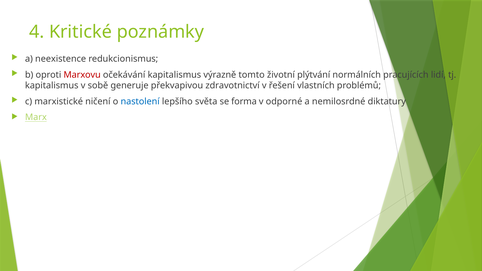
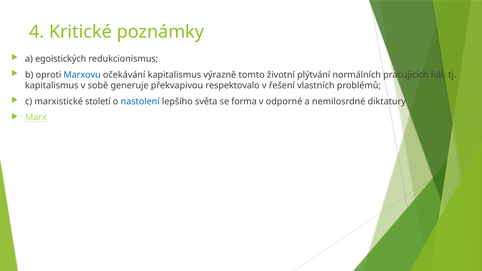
neexistence: neexistence -> egoistických (61, 59)
Marxovu colour: red -> blue (82, 75)
zdravotnictví: zdravotnictví -> respektovalo (233, 86)
ničení: ničení -> století (98, 102)
